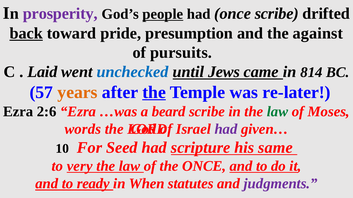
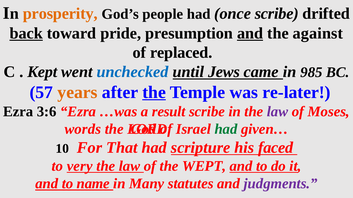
prosperity colour: purple -> orange (60, 14)
people underline: present -> none (163, 14)
and underline: none -> present (250, 33)
pursuits: pursuits -> replaced (181, 53)
Laid: Laid -> Kept (42, 72)
814: 814 -> 985 (311, 73)
2:6: 2:6 -> 3:6 (47, 112)
beard: beard -> result (169, 112)
law colour: green -> purple (277, 112)
had colour: purple -> green (226, 129)
Seed: Seed -> That (122, 148)
same: same -> faced (276, 148)
the ONCE: ONCE -> WEPT (204, 166)
ready: ready -> name (93, 184)
When: When -> Many (147, 184)
